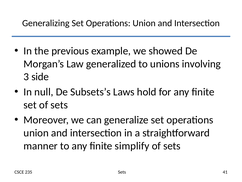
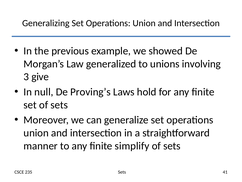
side: side -> give (40, 77)
Subsets’s: Subsets’s -> Proving’s (90, 92)
